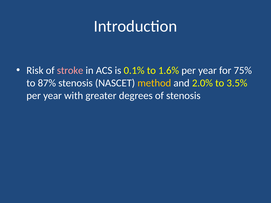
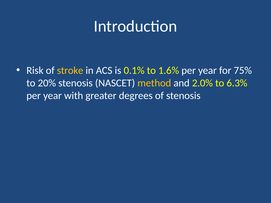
stroke colour: pink -> yellow (70, 71)
87%: 87% -> 20% (47, 83)
3.5%: 3.5% -> 6.3% (237, 83)
